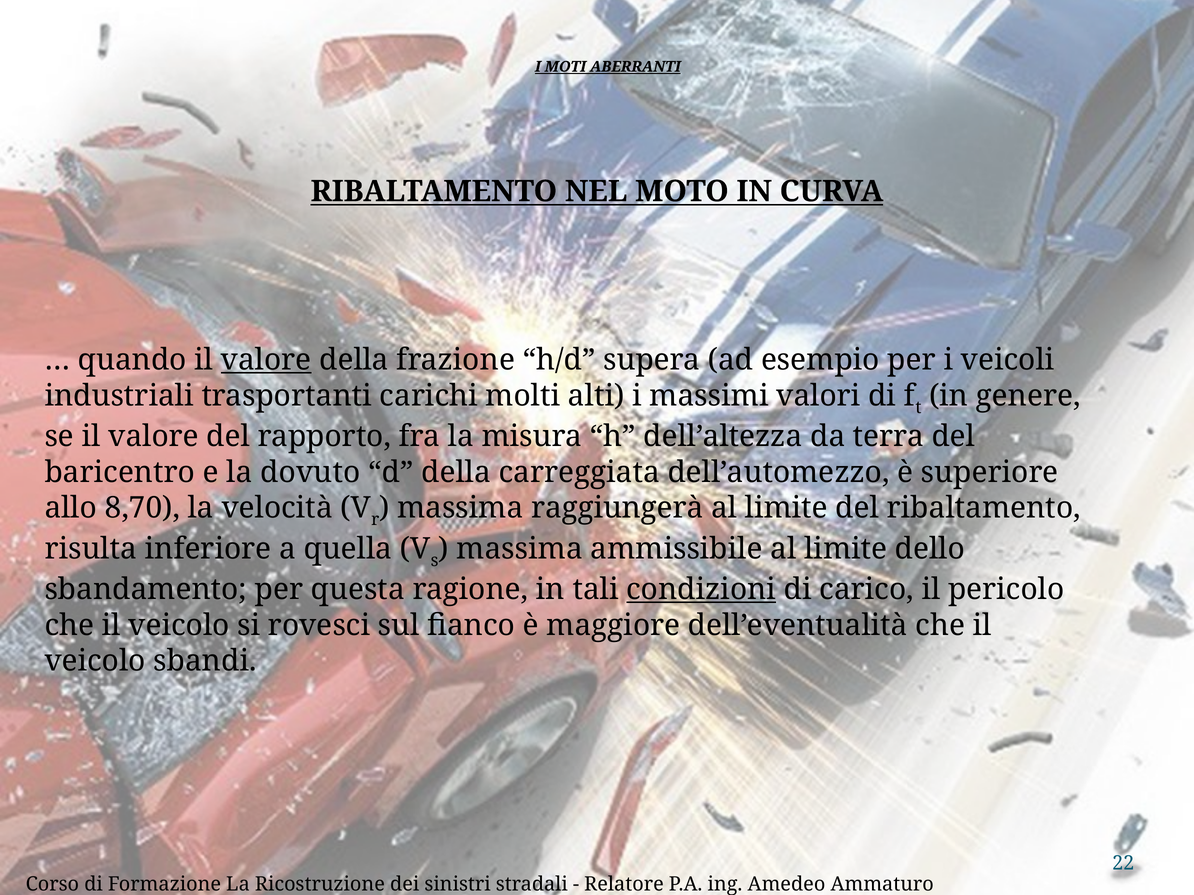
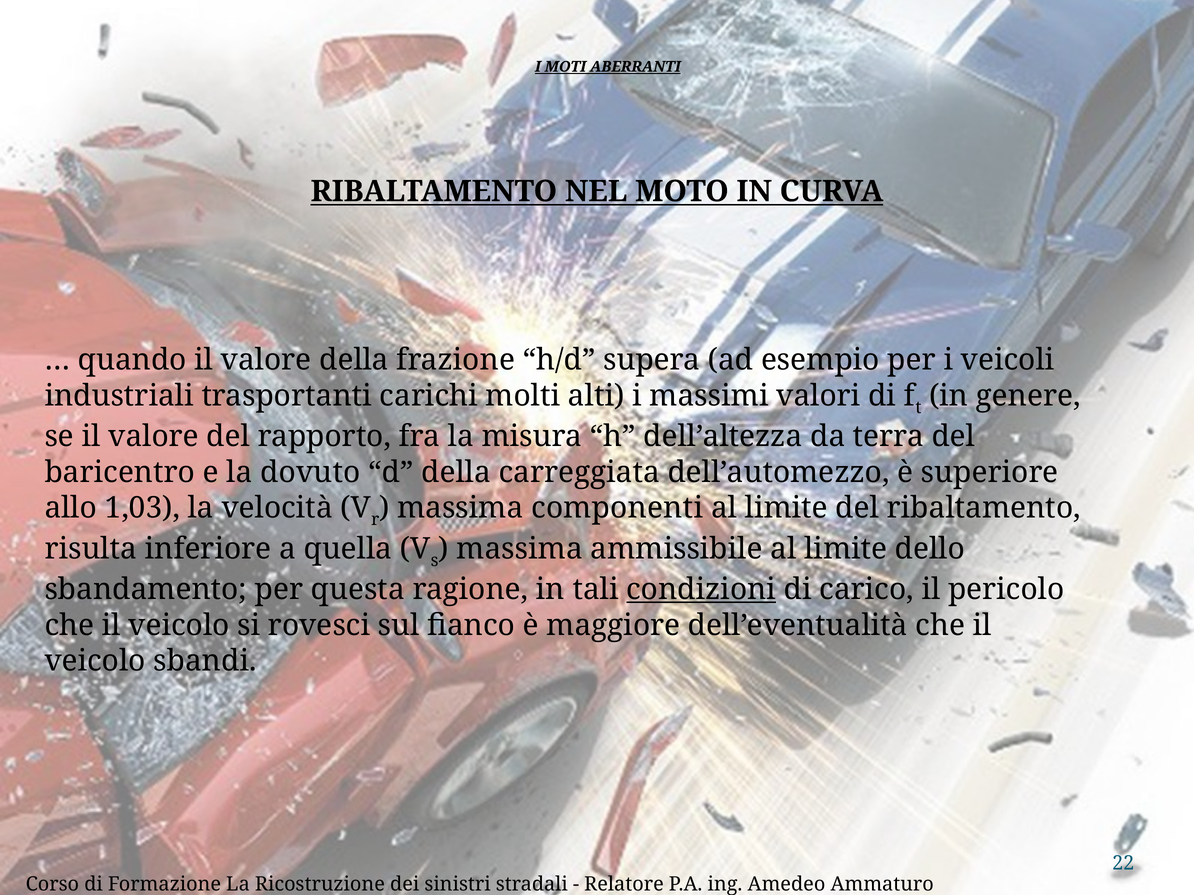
valore underline: present -> none (266, 360)
8,70: 8,70 -> 1,03 (142, 508)
raggiungerà: raggiungerà -> componenti (617, 508)
